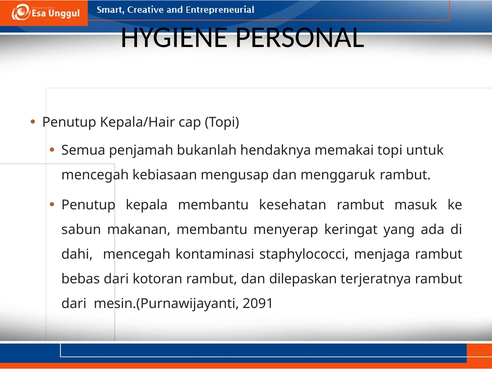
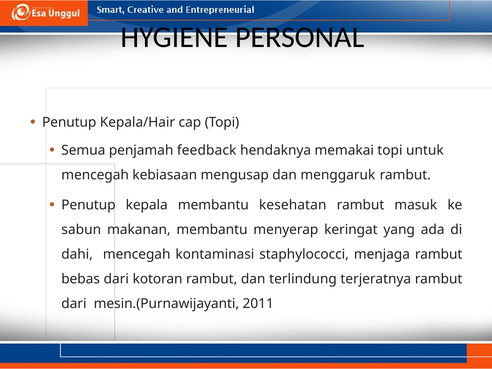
bukanlah: bukanlah -> feedback (207, 150)
dilepaskan: dilepaskan -> terlindung (303, 279)
2091: 2091 -> 2011 (258, 304)
